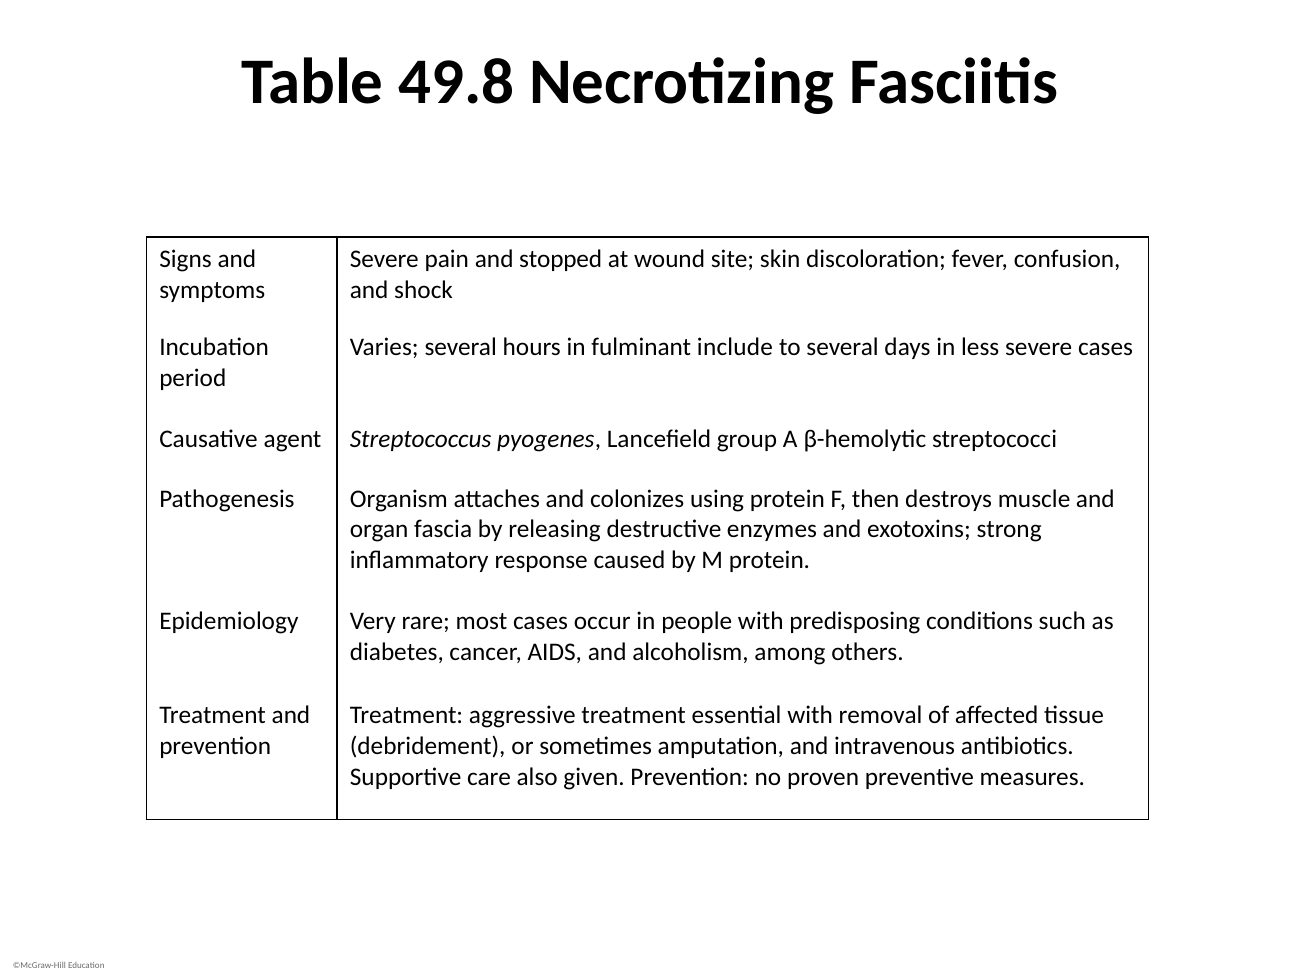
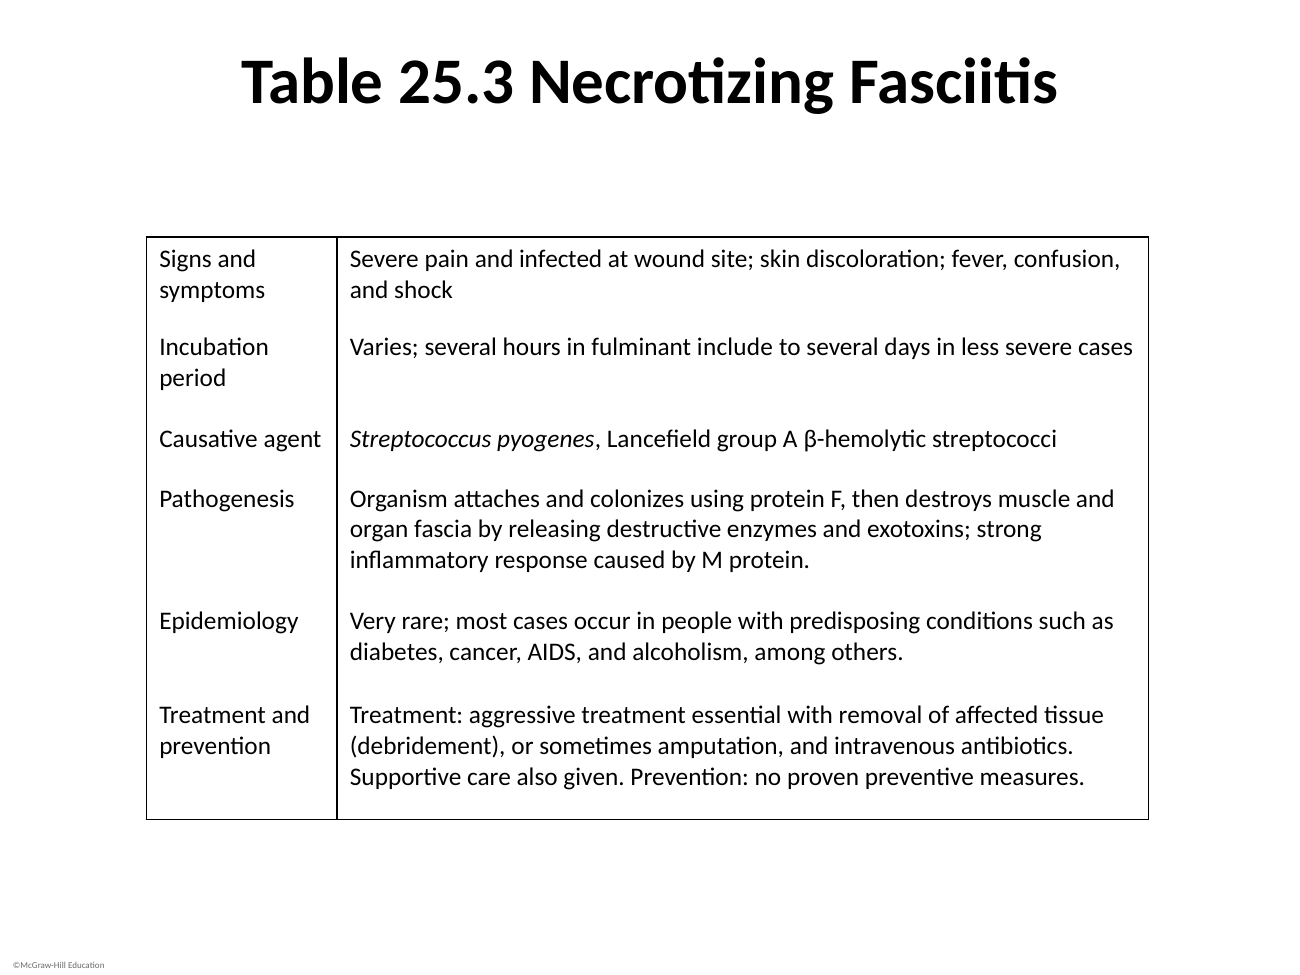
49.8: 49.8 -> 25.3 (456, 82)
stopped: stopped -> infected (561, 259)
